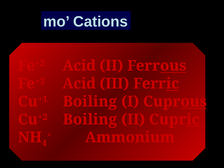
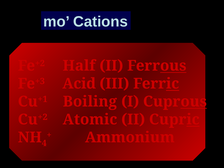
Acid: Acid -> Half (79, 66)
Boiling: Boiling -> Atomic (90, 119)
